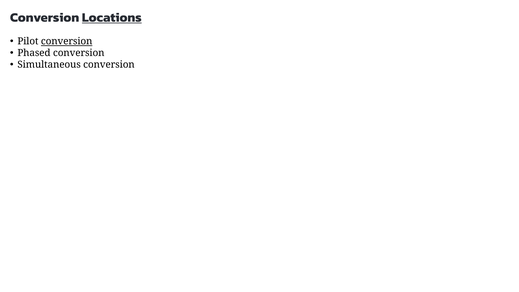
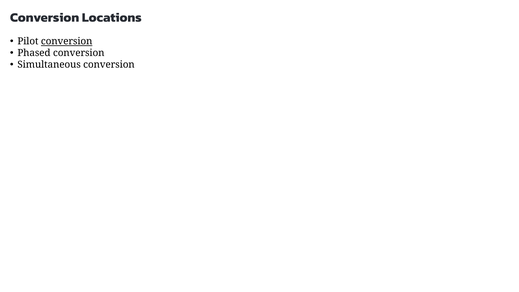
Locations underline: present -> none (112, 18)
